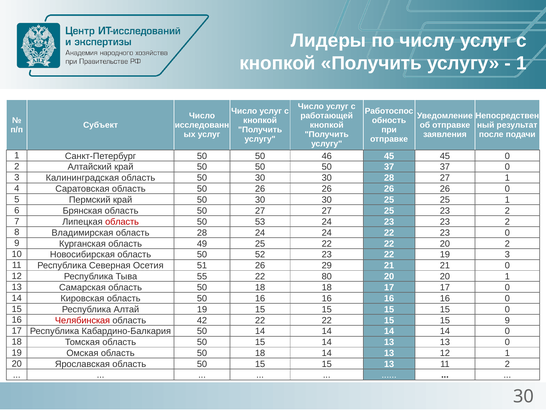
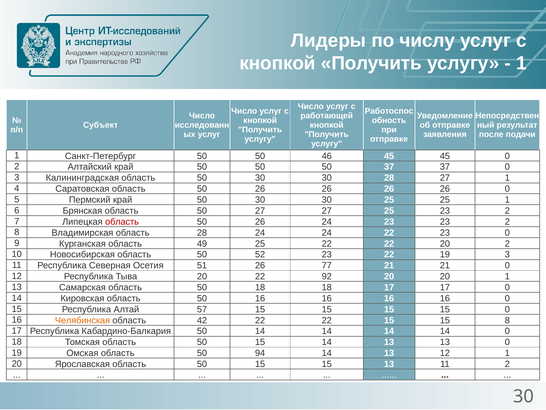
53: 53 -> 26 (260, 221)
29: 29 -> 77 (327, 265)
Тыва 55: 55 -> 20 (202, 276)
80: 80 -> 92 (327, 276)
Алтай 19: 19 -> 57 (202, 309)
Челябинская colour: red -> orange (82, 320)
15 9: 9 -> 8 (507, 320)
Омская область 50 18: 18 -> 94 (260, 353)
